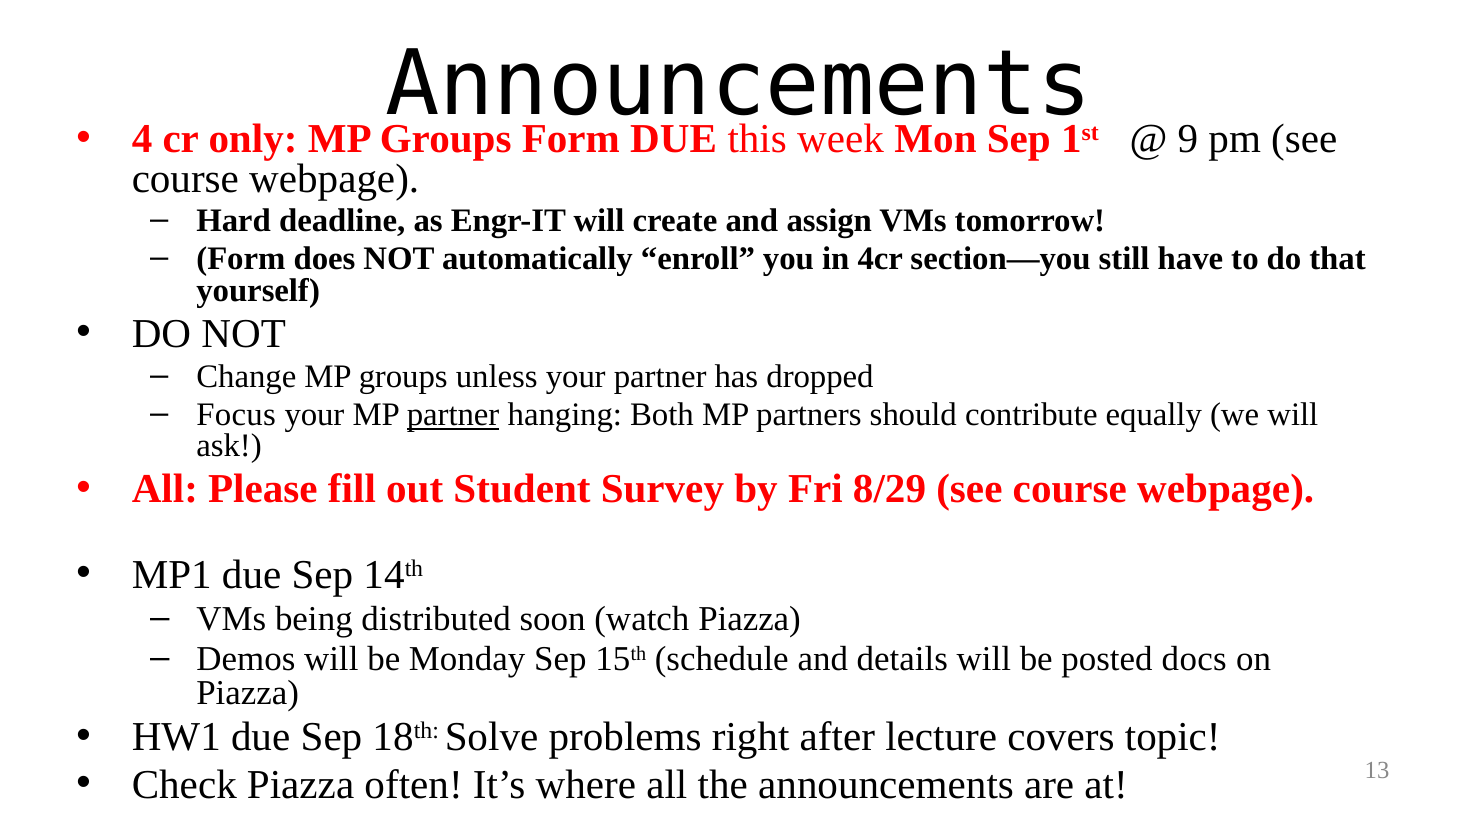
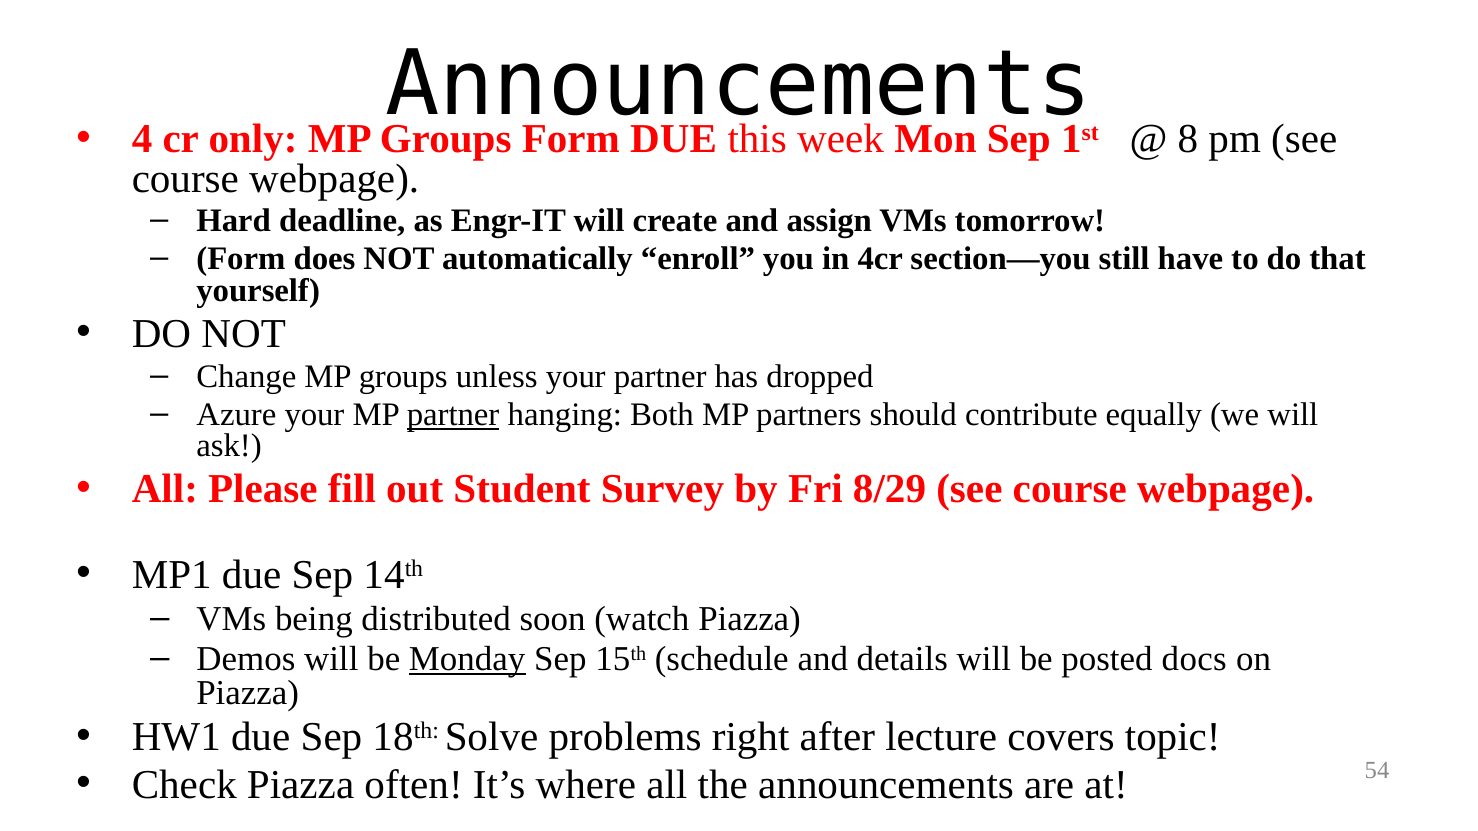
9: 9 -> 8 (1188, 139)
Focus: Focus -> Azure (236, 415)
Monday underline: none -> present (467, 660)
13: 13 -> 54 (1377, 770)
